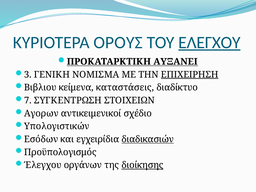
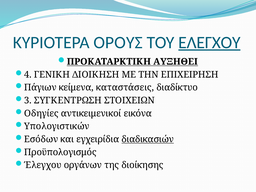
ΑΥΞΑΝΕΙ: ΑΥΞΑΝΕΙ -> ΑΥΞΗΘΕΙ (175, 62)
3: 3 -> 4 (28, 75)
ΝΟΜΙΣΜΑ: ΝΟΜΙΣΜΑ -> ΔΙΟΙΚΗΣΗ (96, 75)
ΕΠΙΧΕΙΡΗΣΗ underline: present -> none (190, 75)
Βιβλιου: Βιβλιου -> Πάγιων (40, 88)
7: 7 -> 3 (28, 100)
Αγορων: Αγορων -> Οδηγίες (41, 113)
σχέδιο: σχέδιο -> εικόνα (138, 113)
διοίκησης underline: present -> none (142, 165)
